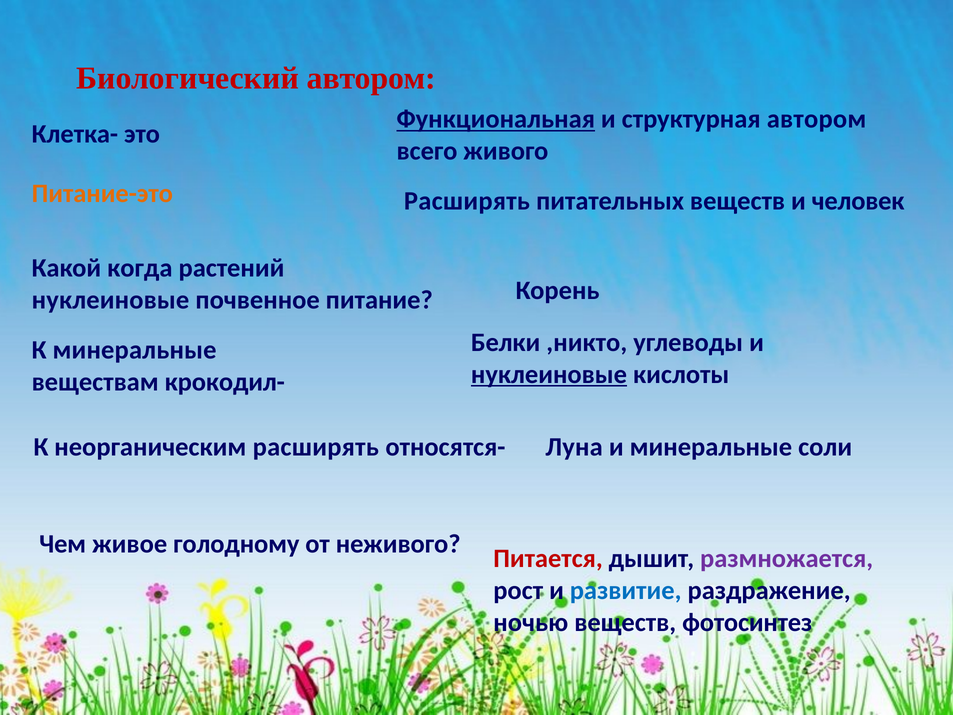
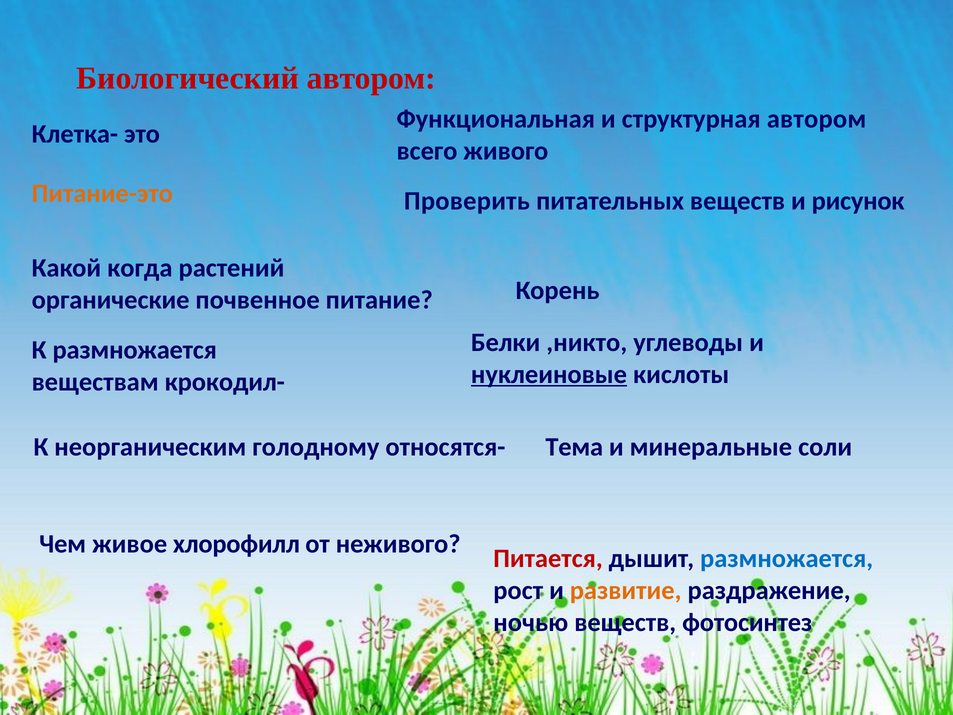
Функциональная underline: present -> none (496, 119)
Расширять: Расширять -> Проверить (467, 201)
человек: человек -> рисунок (858, 201)
нуклеиновые: нуклеиновые -> органические (111, 300)
К минеральные: минеральные -> размножается (135, 350)
неорганическим расширять: расширять -> голодному (316, 447)
Луна: Луна -> Тема (574, 447)
голодному: голодному -> хлорофилл (236, 544)
размножается colour: purple -> blue (787, 559)
развитие colour: blue -> orange (626, 590)
